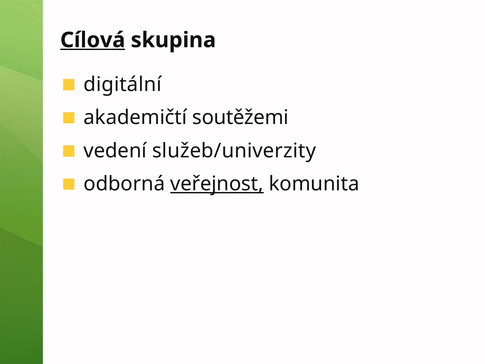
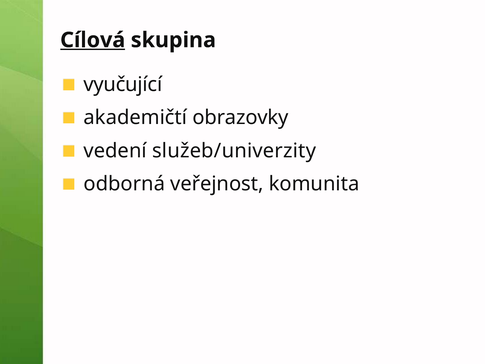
digitální: digitální -> vyučující (123, 84)
soutěžemi: soutěžemi -> obrazovky (240, 117)
veřejnost underline: present -> none (217, 184)
